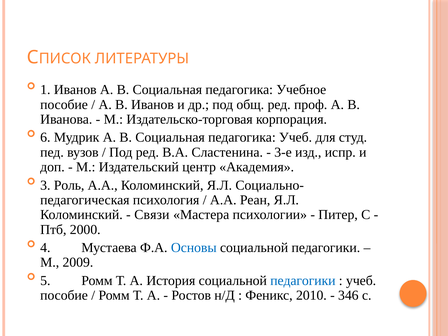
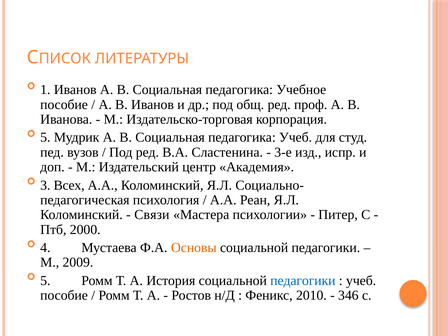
6: 6 -> 5 (45, 137)
Роль: Роль -> Всех (69, 185)
Основы colour: blue -> orange (194, 248)
